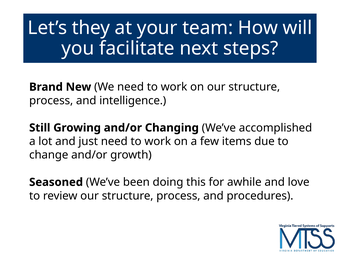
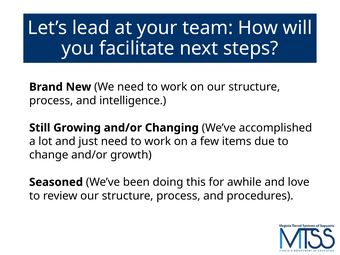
they: they -> lead (91, 28)
